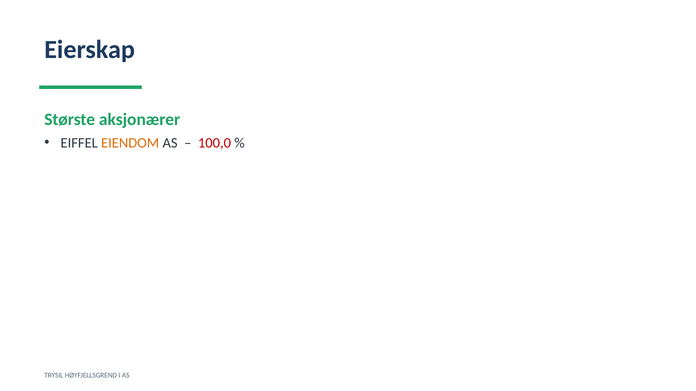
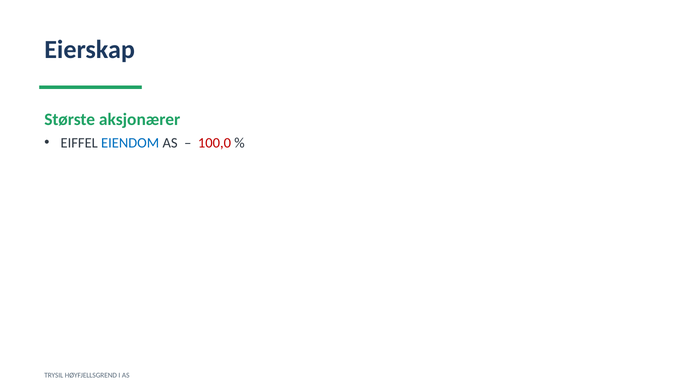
EIENDOM colour: orange -> blue (130, 143)
